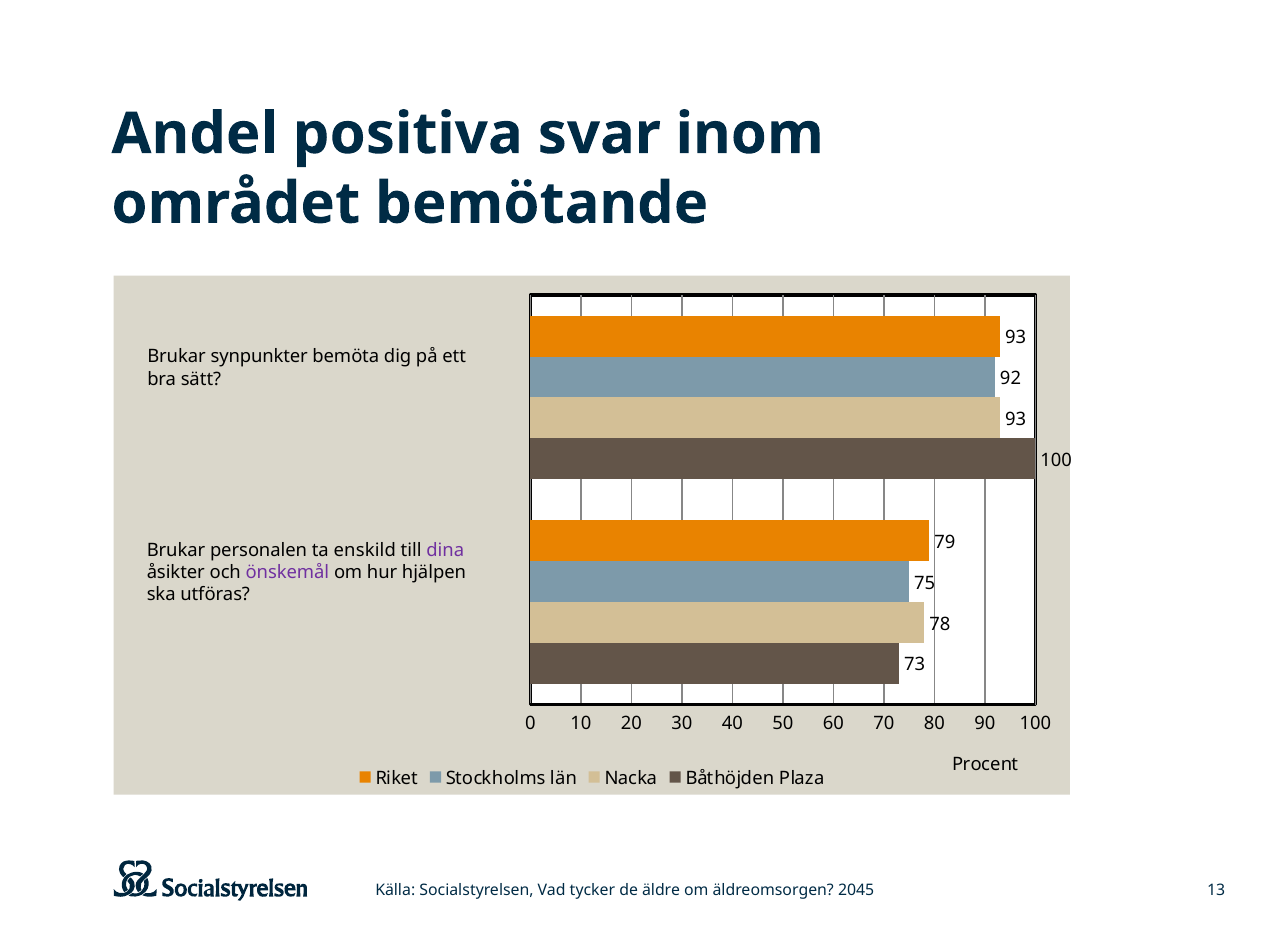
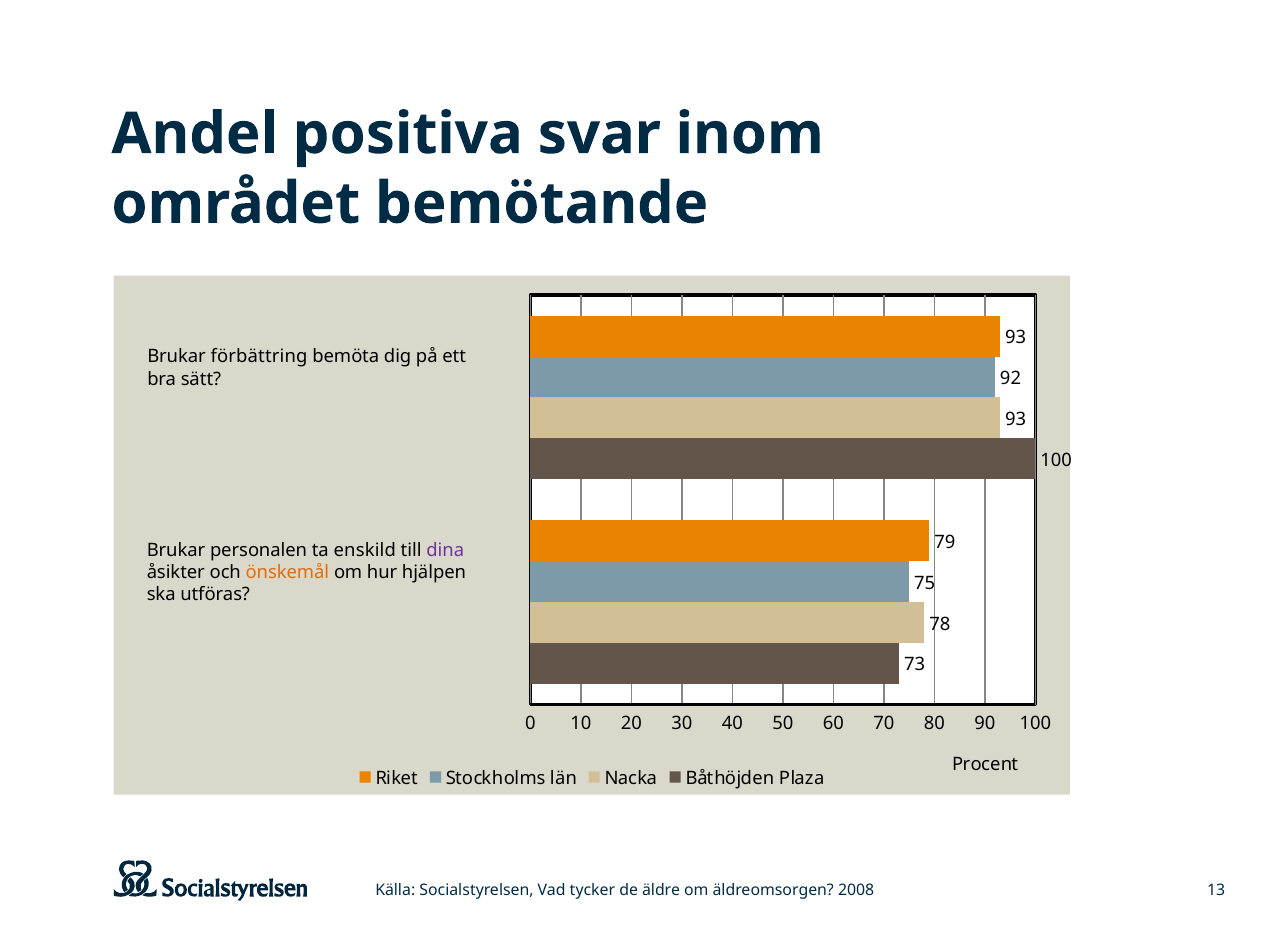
synpunkter: synpunkter -> förbättring (259, 357)
önskemål colour: purple -> orange (287, 573)
2045: 2045 -> 2008 (856, 891)
